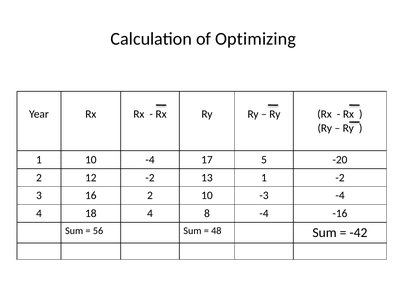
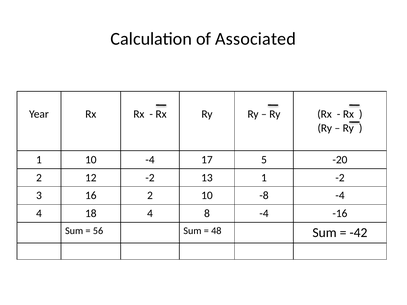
Optimizing: Optimizing -> Associated (256, 39)
-3: -3 -> -8 (264, 196)
